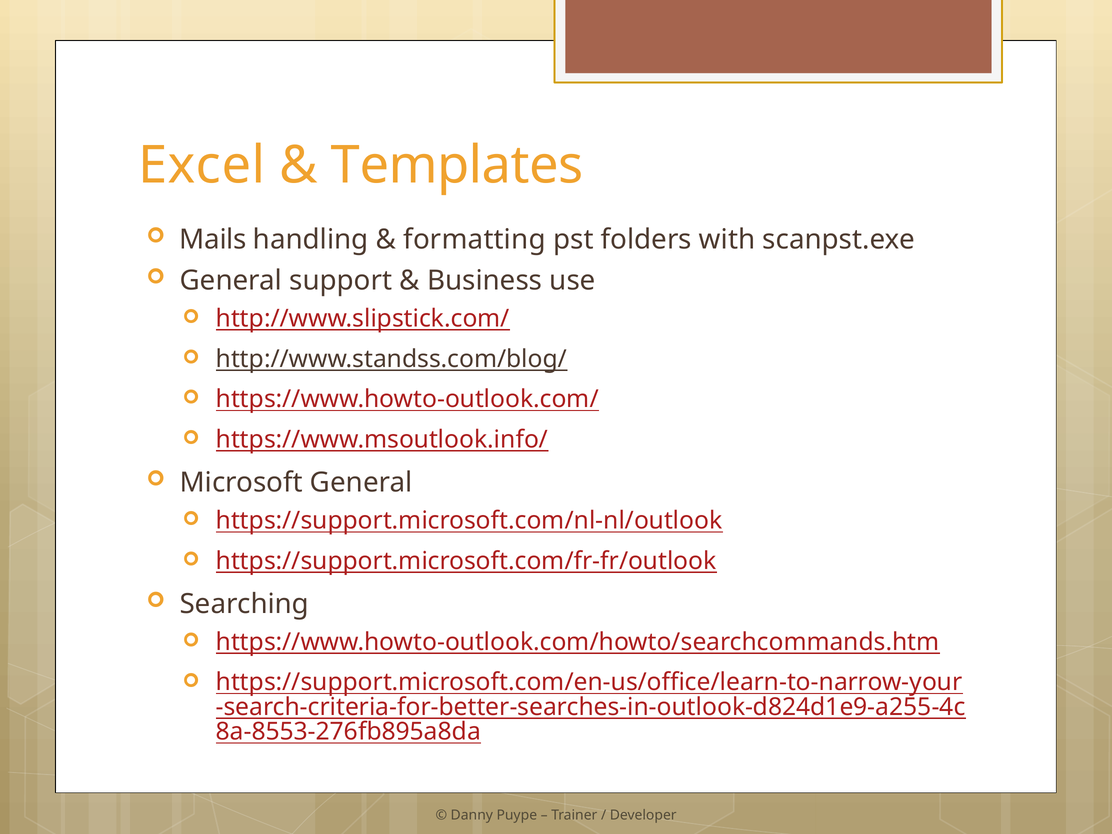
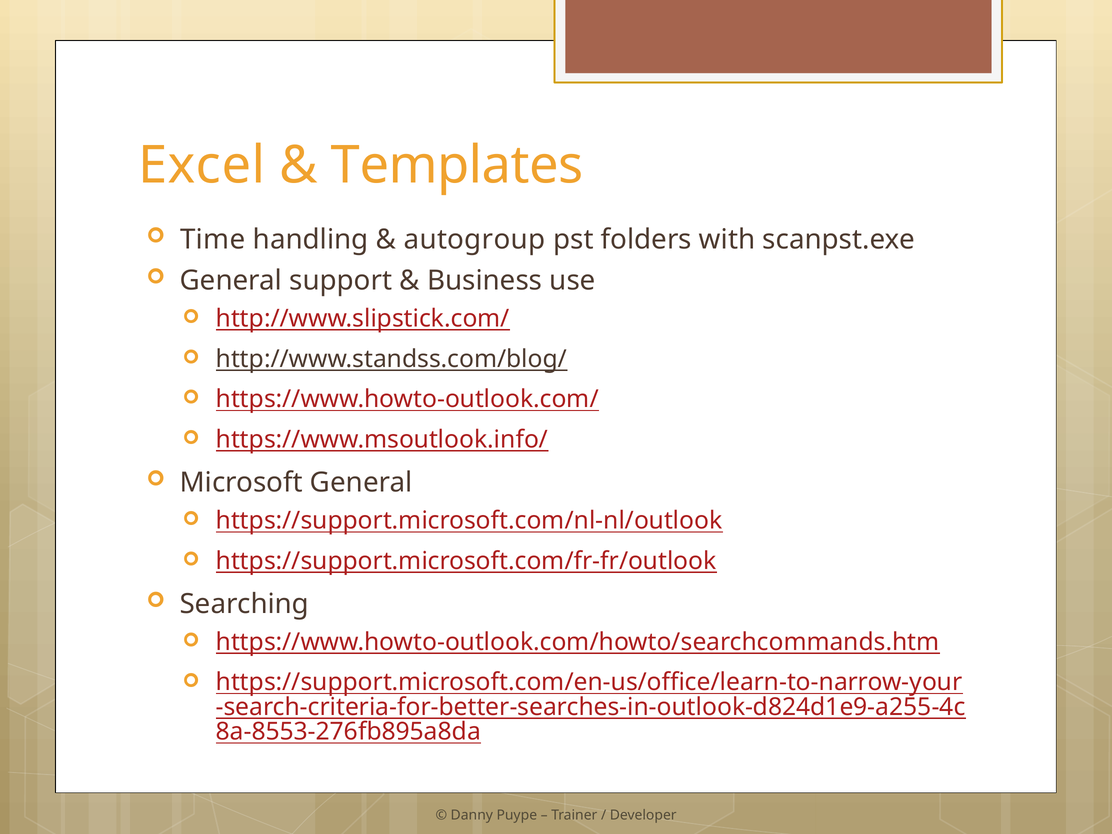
Mails: Mails -> Time (213, 240)
formatting: formatting -> autogroup (474, 240)
